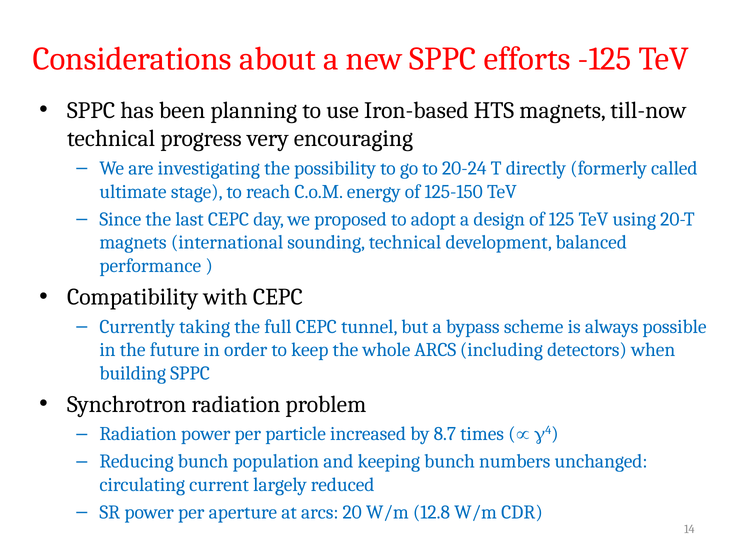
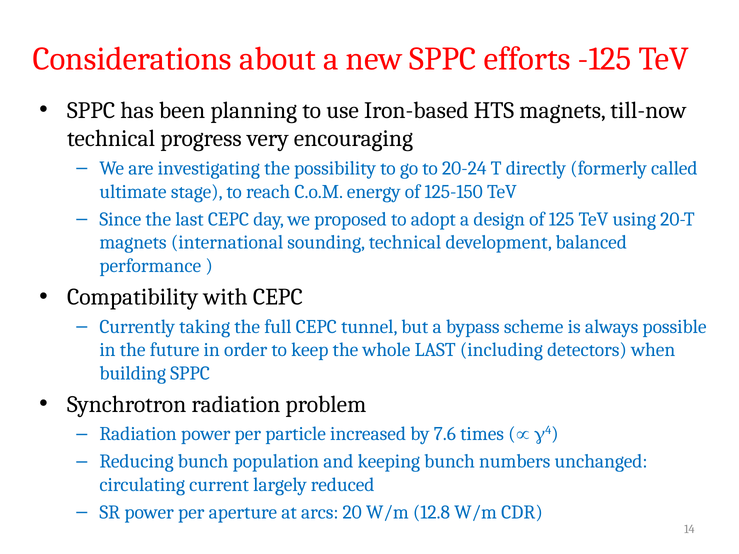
whole ARCS: ARCS -> LAST (435, 350)
8.7: 8.7 -> 7.6 (445, 434)
